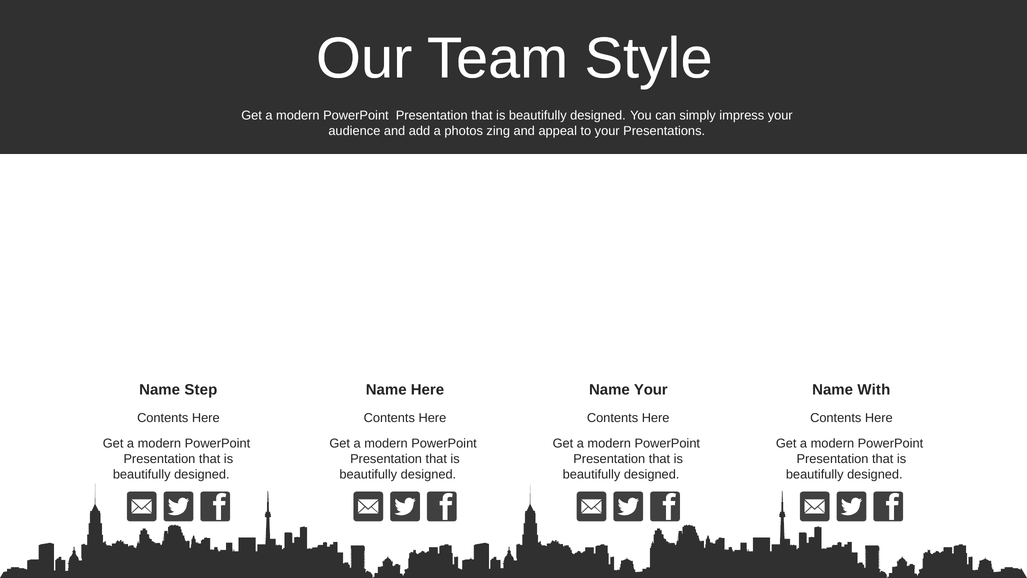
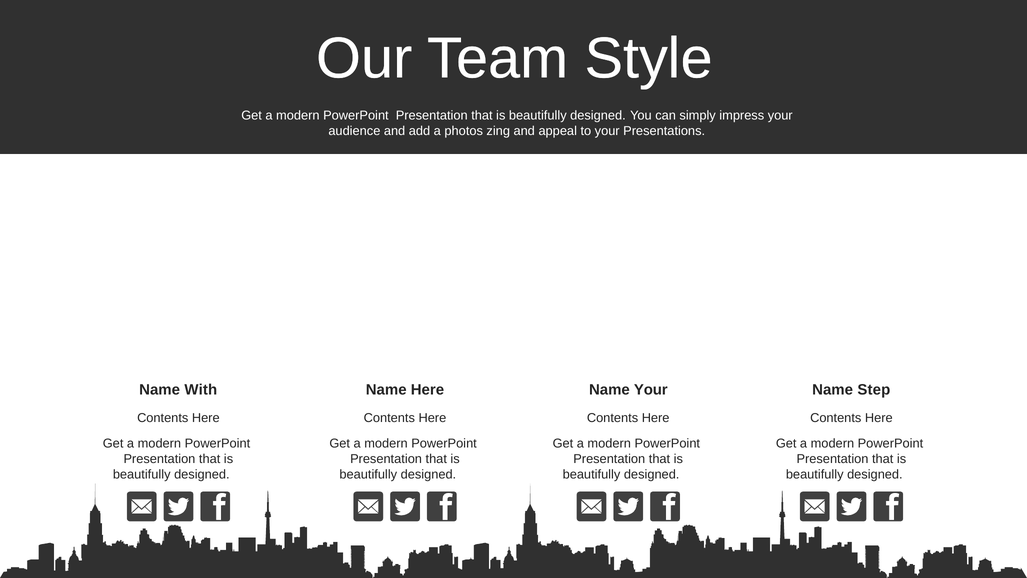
Step: Step -> With (201, 390)
With: With -> Step (874, 390)
